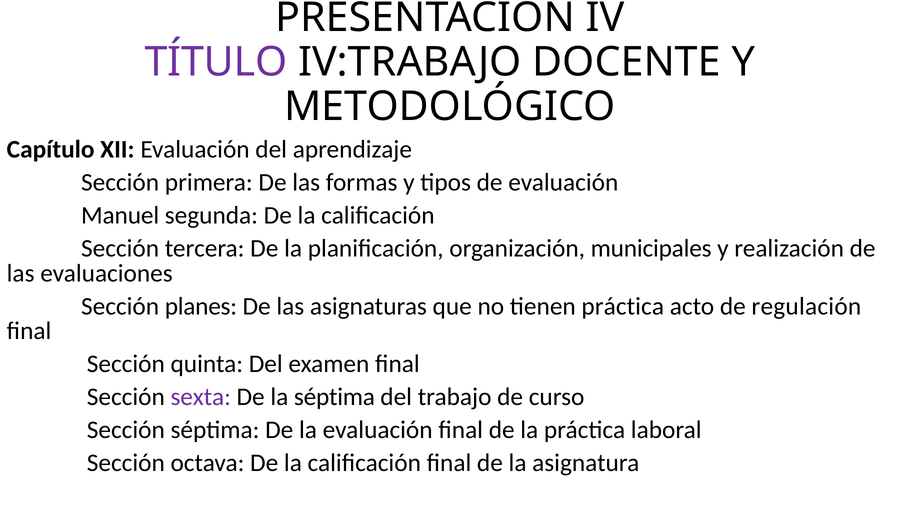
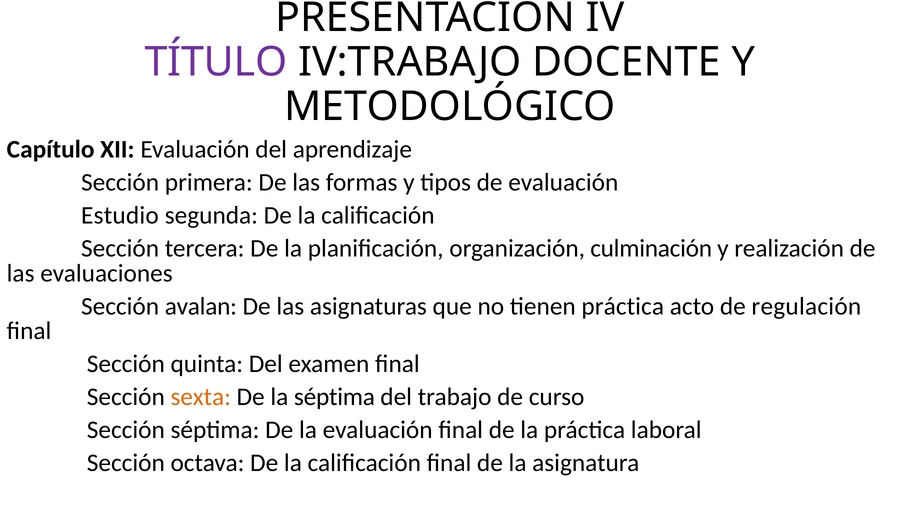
Manuel: Manuel -> Estudio (120, 216)
municipales: municipales -> culminación (651, 249)
planes: planes -> avalan (201, 306)
sexta colour: purple -> orange (201, 397)
